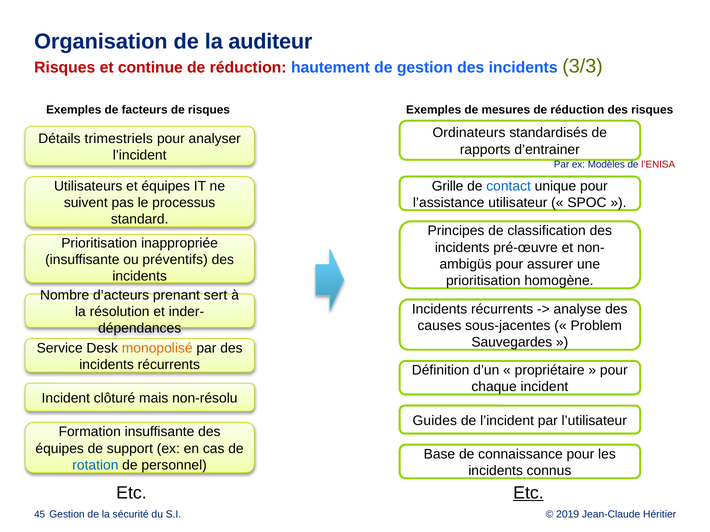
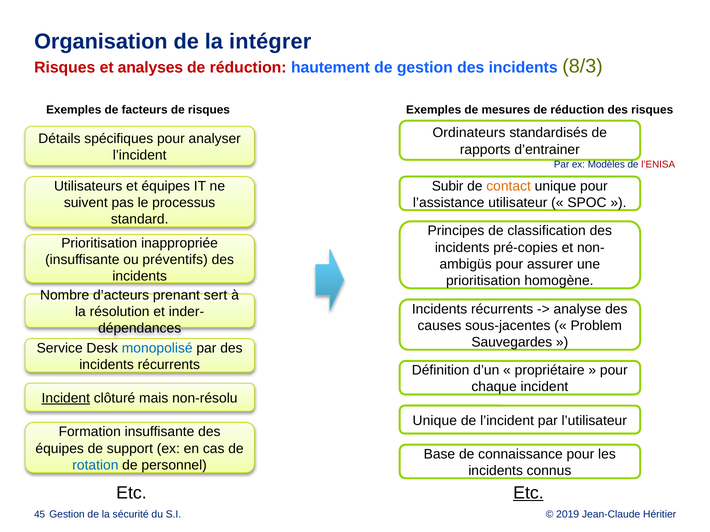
auditeur: auditeur -> intégrer (270, 42)
continue: continue -> analyses (150, 68)
3/3: 3/3 -> 8/3 (583, 67)
trimestriels: trimestriels -> spécifiques (119, 139)
Grille: Grille -> Subir (448, 186)
contact colour: blue -> orange (509, 186)
pré-œuvre: pré-œuvre -> pré-copies (526, 248)
monopolisé colour: orange -> blue (157, 348)
Incident underline: none -> present (66, 399)
Guides: Guides -> Unique (435, 421)
